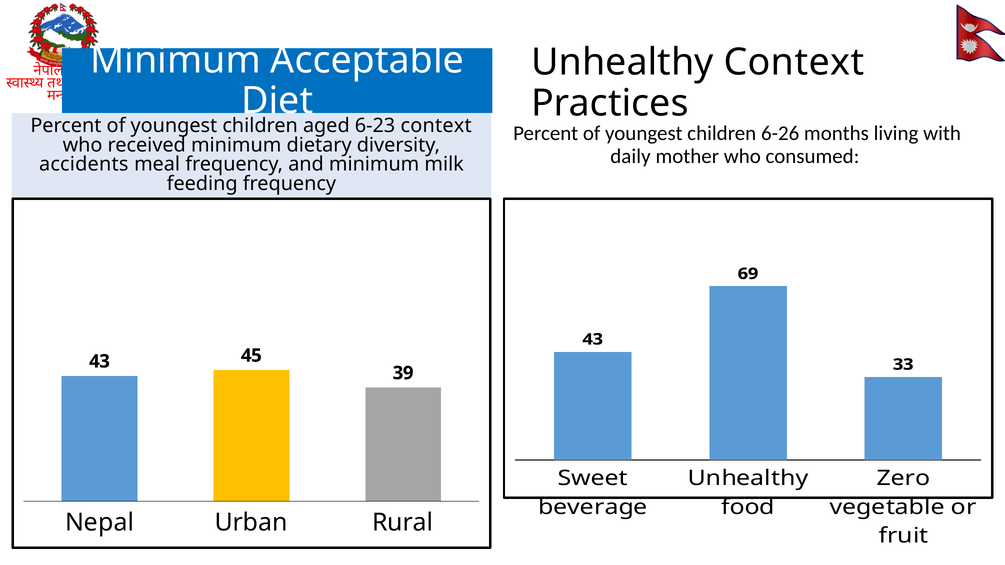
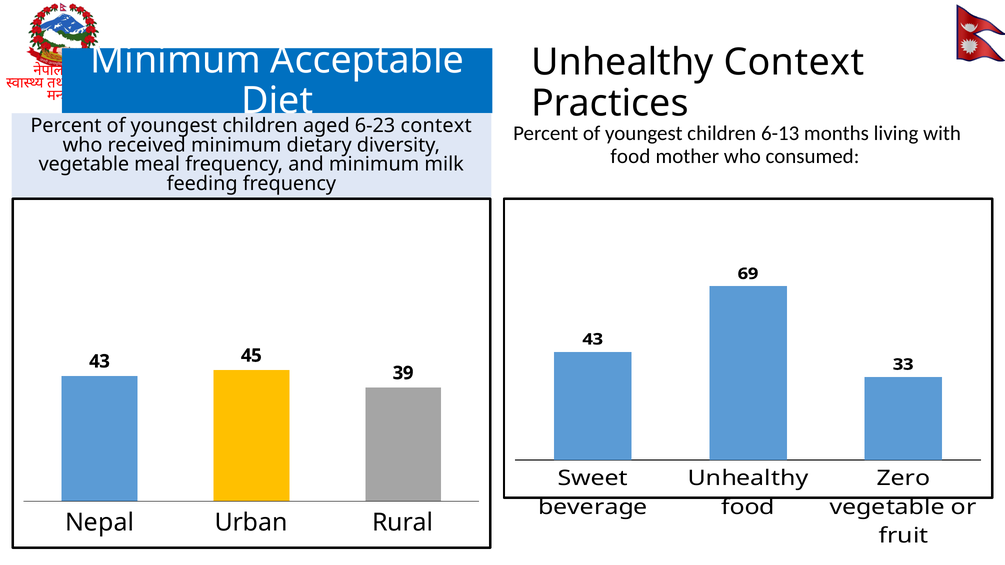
6-26: 6-26 -> 6-13 (780, 134)
daily: daily -> food (630, 156)
accidents: accidents -> vegetable (84, 165)
